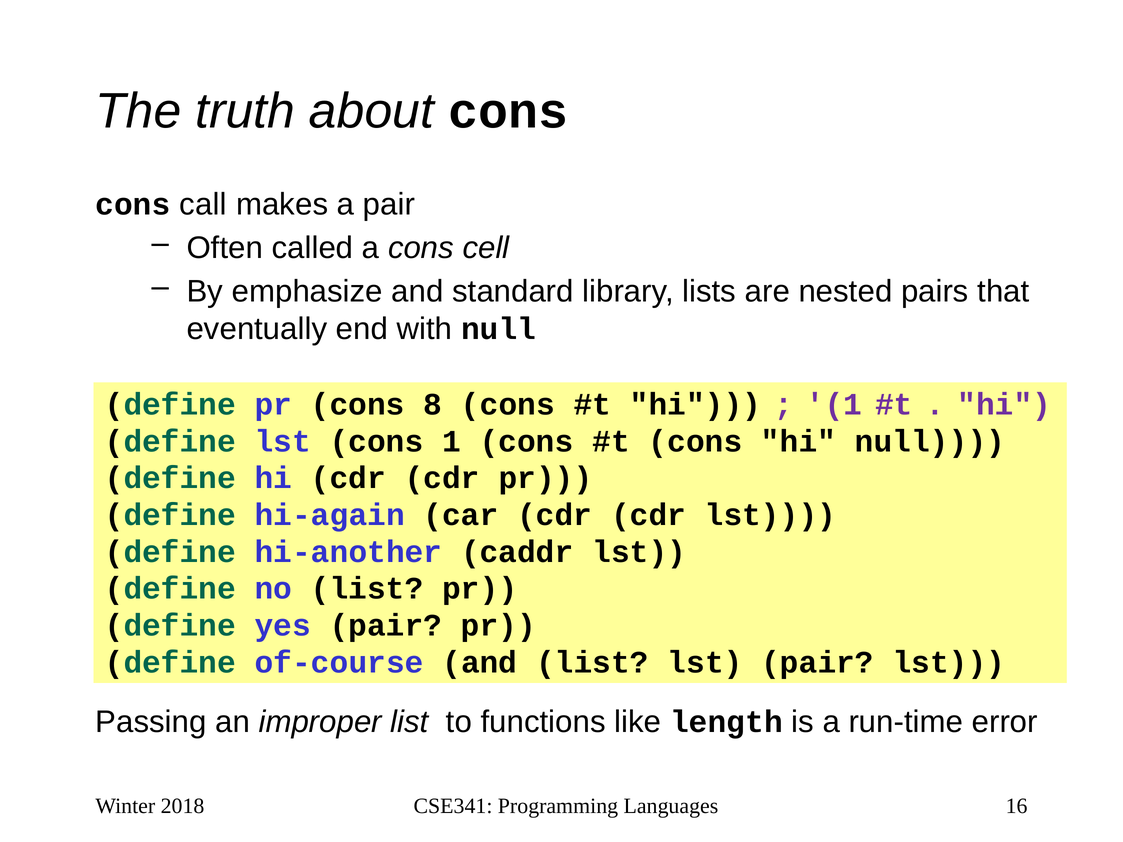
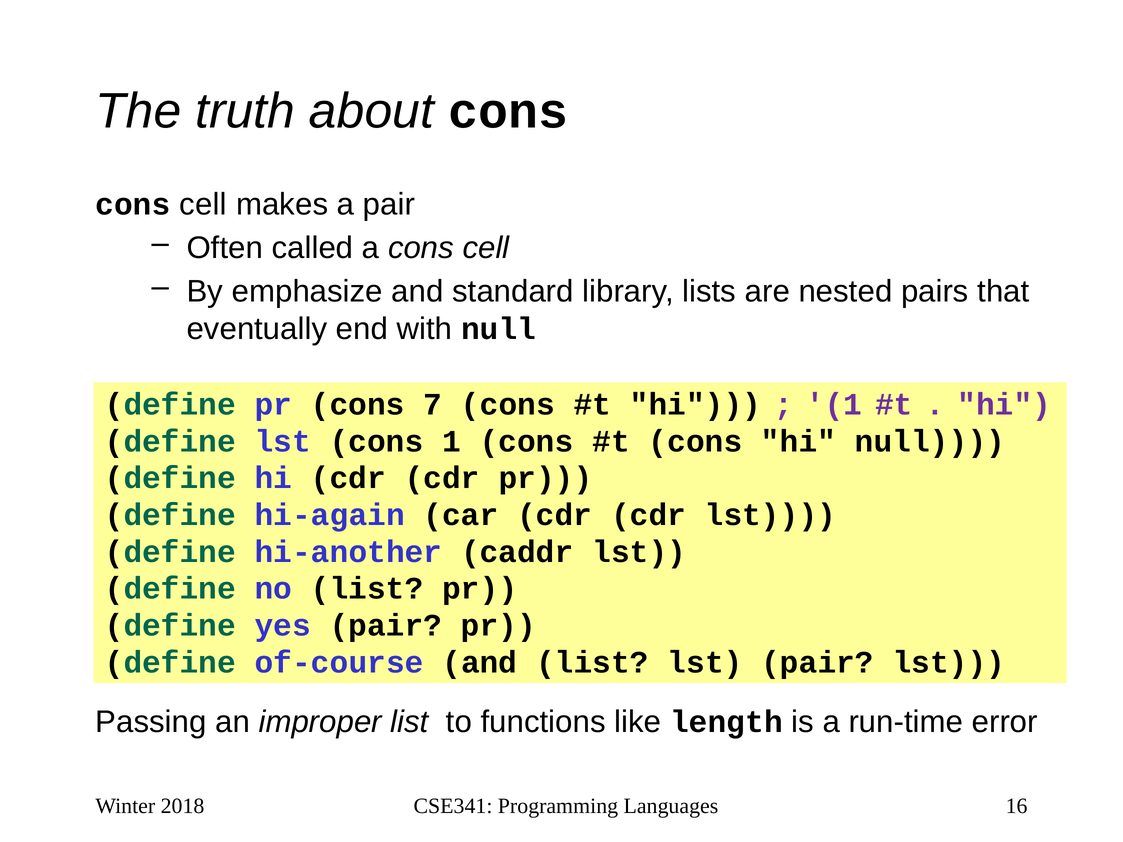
call: call -> cell (203, 204)
8: 8 -> 7 (433, 405)
